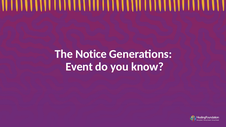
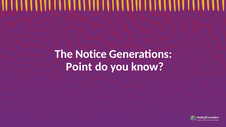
Event: Event -> Point (79, 67)
